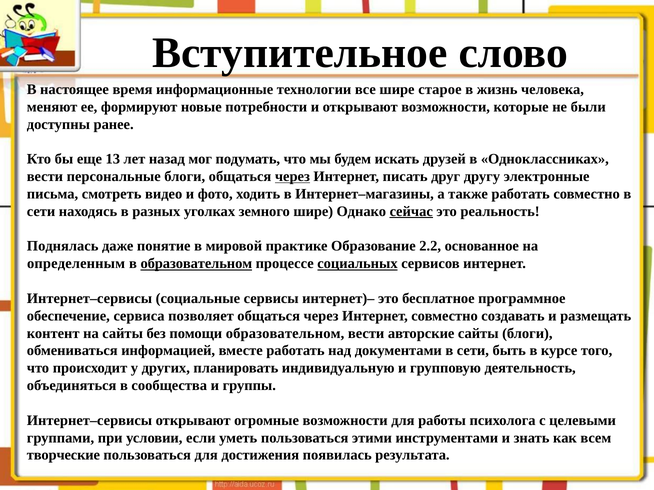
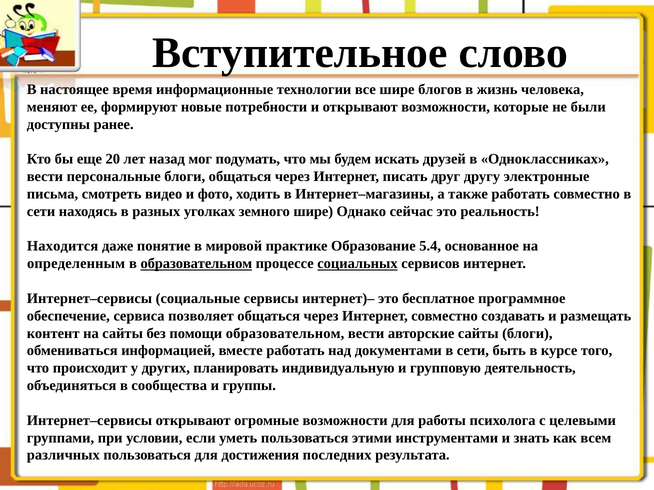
старое: старое -> блогов (440, 90)
13: 13 -> 20 (113, 159)
через underline: present -> none (292, 177)
сейчас underline: present -> none (411, 212)
Поднялась: Поднялась -> Находится (63, 246)
2.2: 2.2 -> 5.4 (430, 246)
творческие: творческие -> различных (63, 456)
появилась: появилась -> последних (337, 456)
